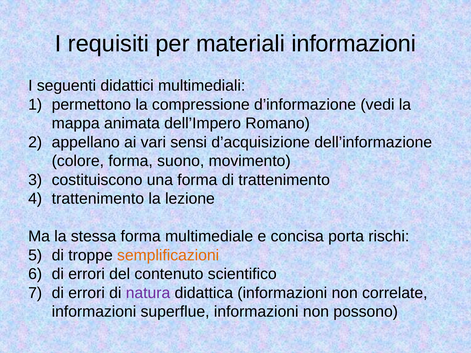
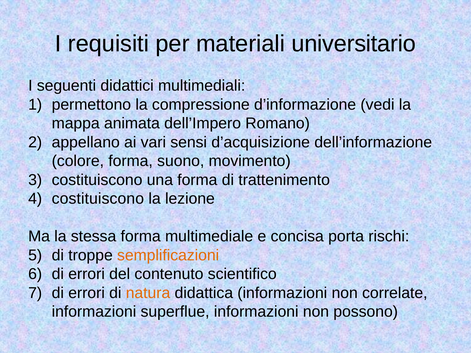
materiali informazioni: informazioni -> universitario (354, 44)
trattenimento: trattenimento -> costituiscono (98, 199)
natura colour: purple -> orange (148, 293)
